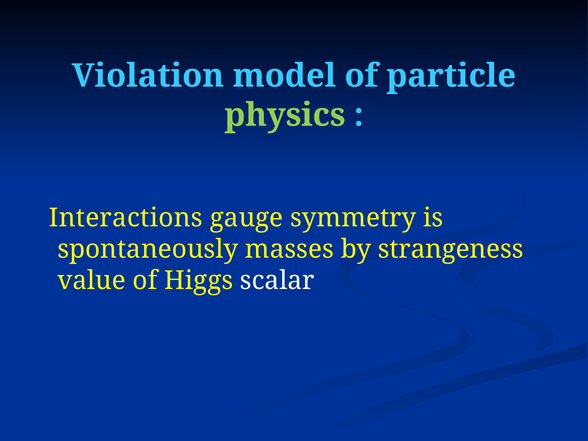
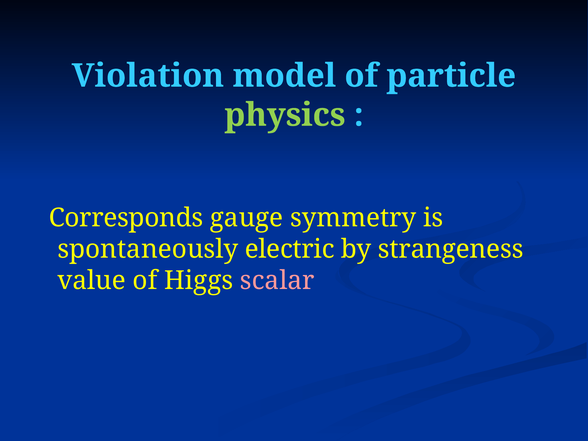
Interactions: Interactions -> Corresponds (126, 218)
masses: masses -> electric (290, 249)
scalar colour: white -> pink (277, 281)
